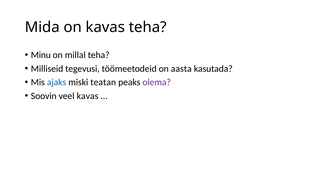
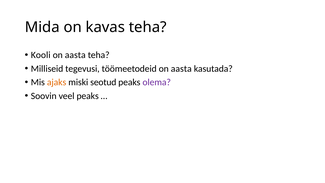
Minu: Minu -> Kooli (41, 55)
millal: millal -> aasta (75, 55)
ajaks colour: blue -> orange (57, 82)
teatan: teatan -> seotud (103, 82)
veel kavas: kavas -> peaks (88, 96)
